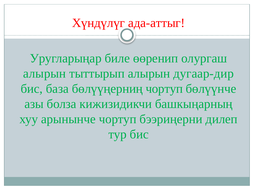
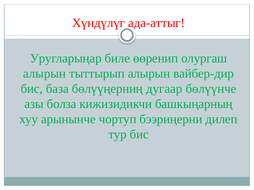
дугаар-дир: дугаар-дир -> вайбер-дир (204, 74)
бөлүүңерниң чортуп: чортуп -> дугаар (164, 89)
